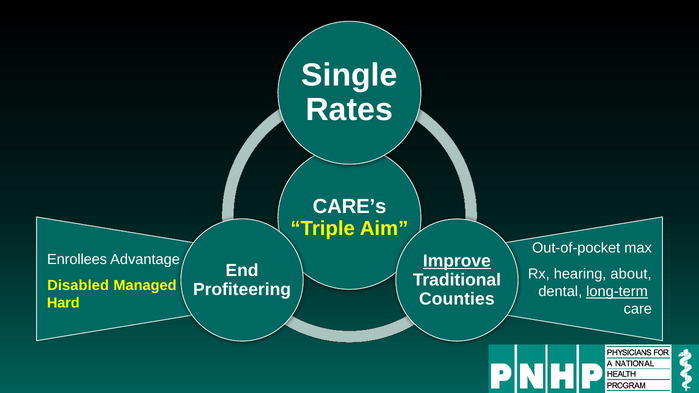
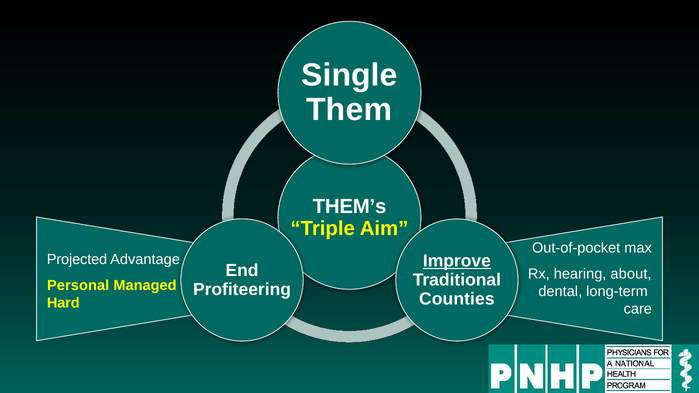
Rates: Rates -> Them (349, 110)
CARE’s: CARE’s -> THEM’s (350, 207)
Enrollees: Enrollees -> Projected (77, 259)
Disabled: Disabled -> Personal (78, 286)
long-term underline: present -> none (617, 292)
